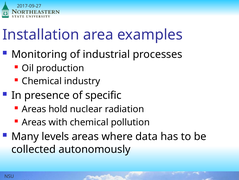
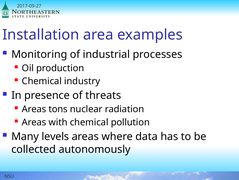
specific: specific -> threats (103, 95)
hold: hold -> tons (58, 109)
